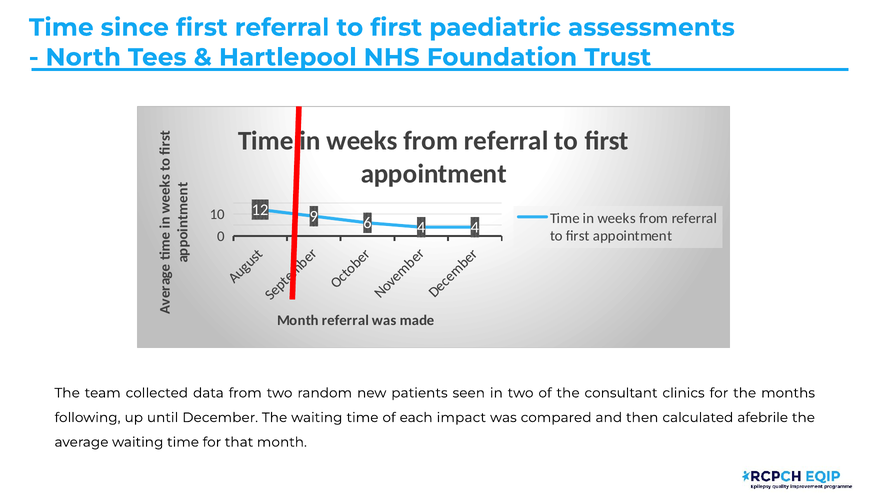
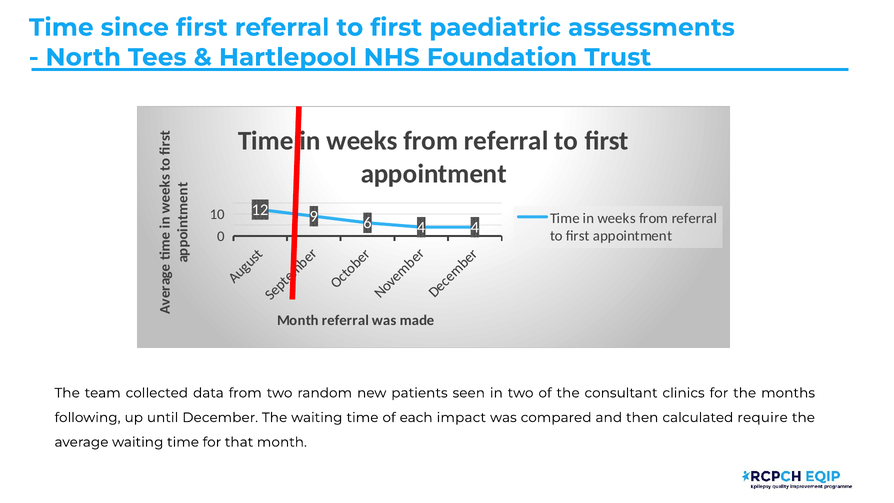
afebrile: afebrile -> require (763, 417)
